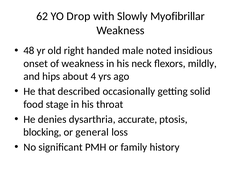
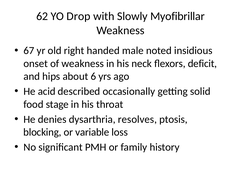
48: 48 -> 67 (29, 51)
mildly: mildly -> deficit (202, 63)
4: 4 -> 6 (93, 76)
that: that -> acid (47, 91)
accurate: accurate -> resolves (137, 119)
general: general -> variable (92, 132)
